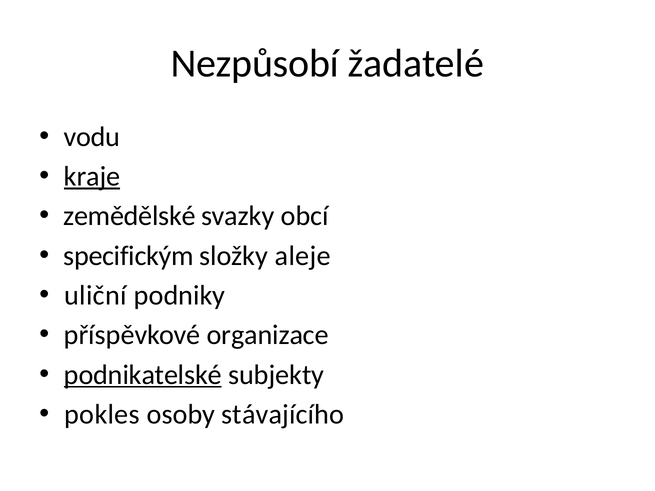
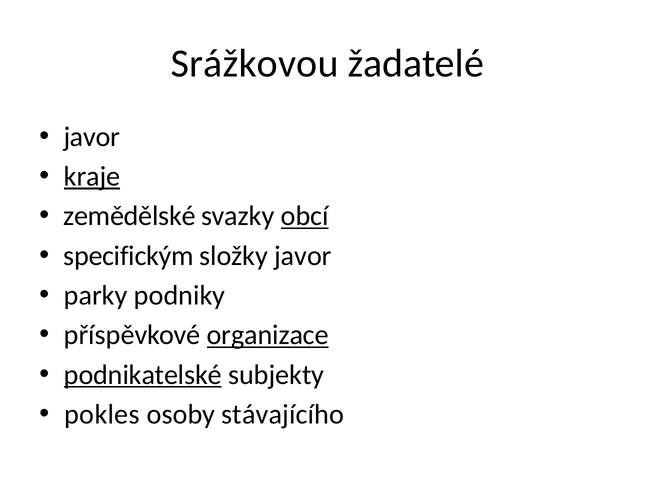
Nezpůsobí: Nezpůsobí -> Srážkovou (255, 63)
vodu: vodu -> javor (92, 137)
obcí underline: none -> present (305, 216)
složky aleje: aleje -> javor (303, 256)
uliční: uliční -> parky (96, 296)
organizace underline: none -> present (268, 335)
